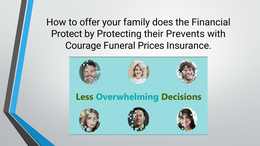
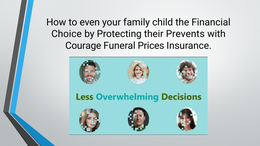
offer: offer -> even (90, 22)
does: does -> child (163, 22)
Protect: Protect -> Choice (67, 34)
